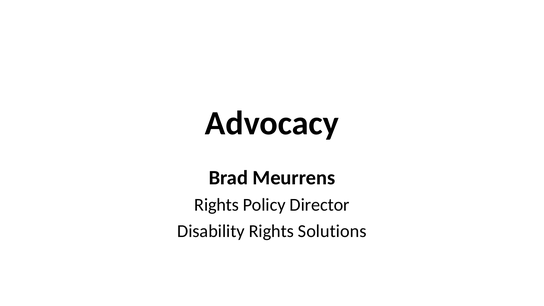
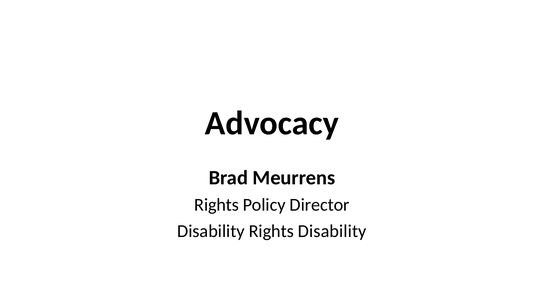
Rights Solutions: Solutions -> Disability (332, 231)
